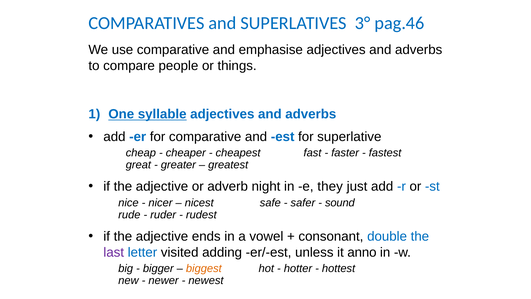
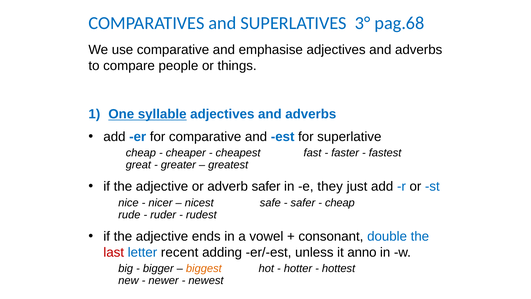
pag.46: pag.46 -> pag.68 (399, 23)
adverb night: night -> safer (266, 186)
sound: sound -> cheap (340, 203)
last colour: purple -> red (114, 252)
visited: visited -> recent (180, 252)
